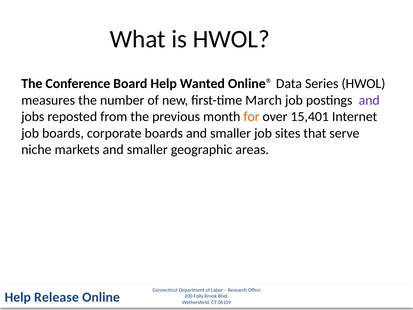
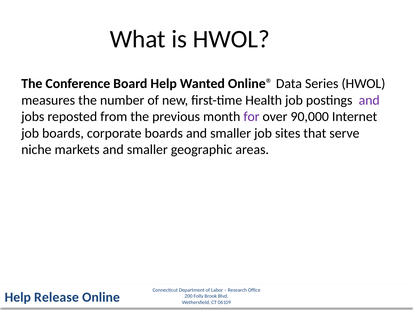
March: March -> Health (264, 100)
for colour: orange -> purple (252, 117)
15,401: 15,401 -> 90,000 (310, 117)
